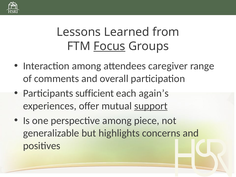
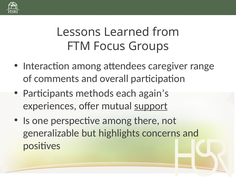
Focus underline: present -> none (109, 46)
sufficient: sufficient -> methods (95, 93)
piece: piece -> there (147, 121)
